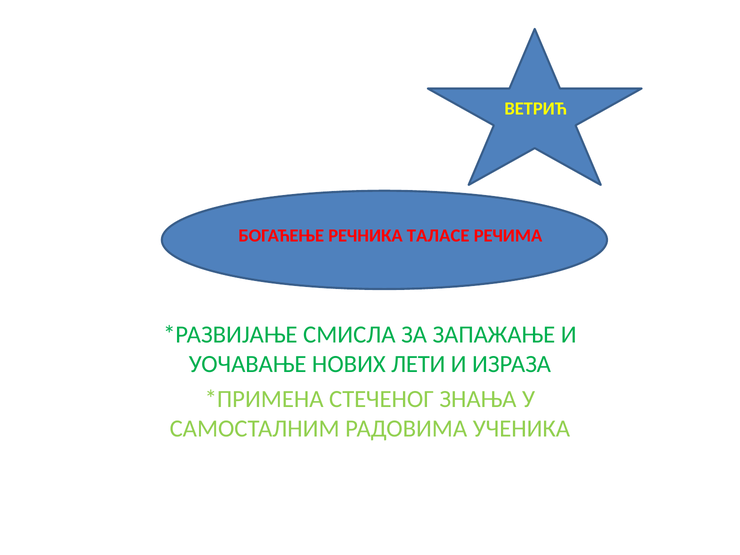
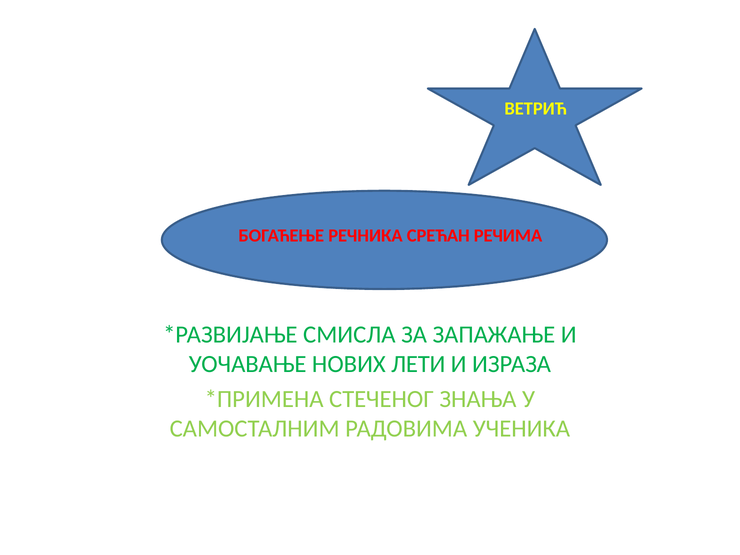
ТАЛАСЕ: ТАЛАСЕ -> СРЕЋАН (438, 236)
